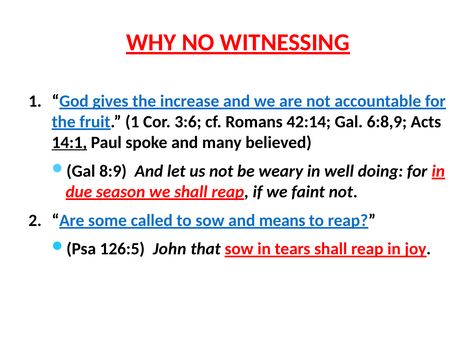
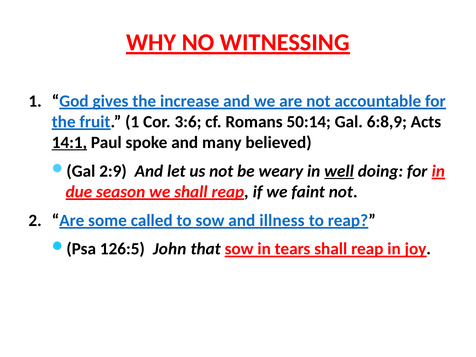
42:14: 42:14 -> 50:14 (309, 122)
8:9: 8:9 -> 2:9 (113, 171)
well underline: none -> present (339, 171)
means: means -> illness (282, 220)
